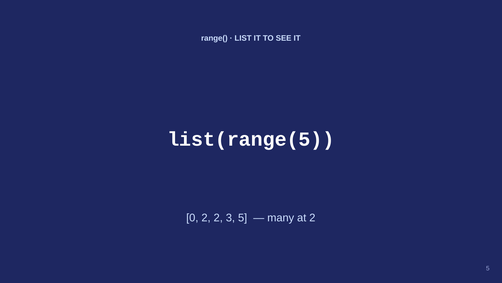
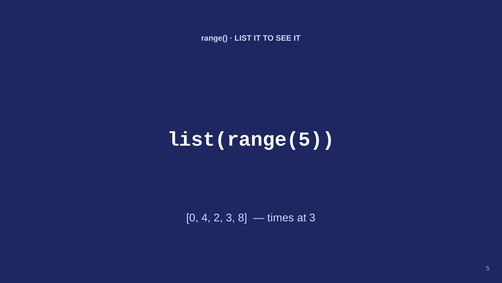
0 2: 2 -> 4 (206, 217)
3 5: 5 -> 8 (243, 217)
many: many -> times (281, 217)
at 2: 2 -> 3 (312, 217)
